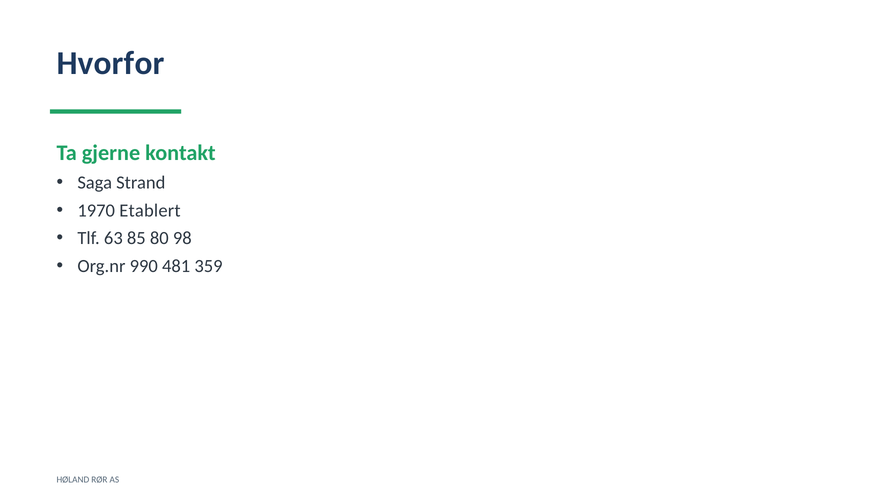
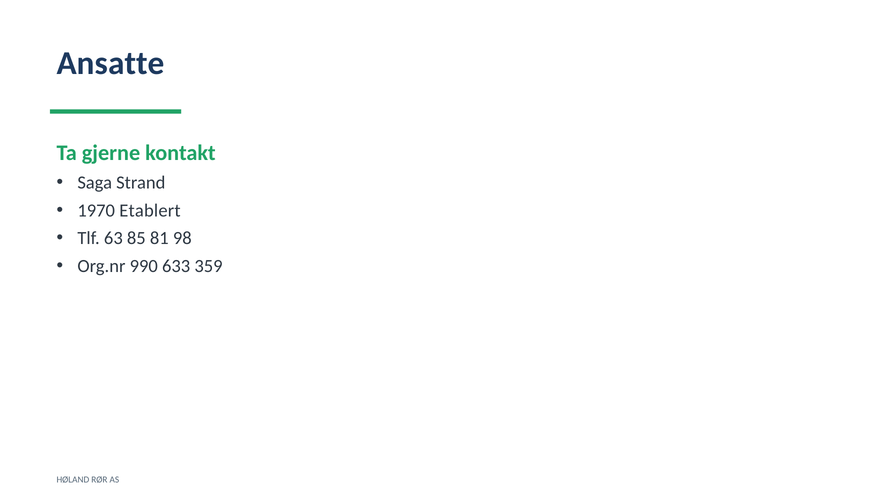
Hvorfor: Hvorfor -> Ansatte (111, 63)
80: 80 -> 81 (159, 238)
481: 481 -> 633 (176, 266)
